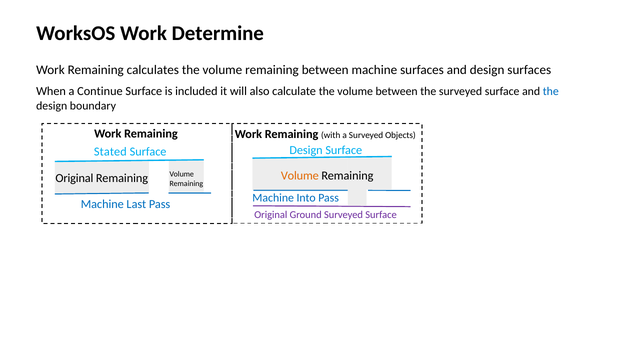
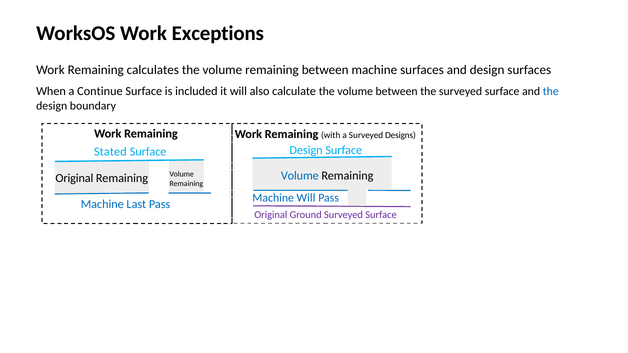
Determine: Determine -> Exceptions (218, 33)
Objects: Objects -> Designs (401, 135)
Volume colour: orange -> blue (300, 176)
Machine Into: Into -> Will (306, 198)
